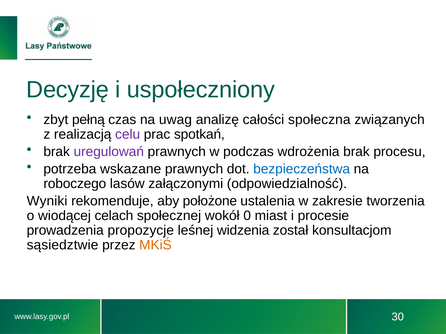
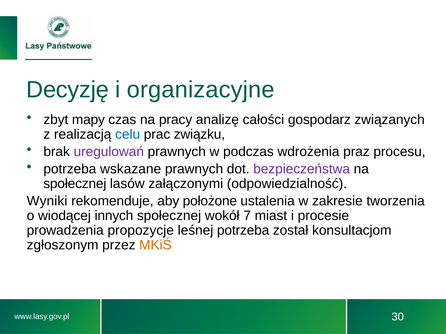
uspołeczniony: uspołeczniony -> organizacyjne (201, 90)
pełną: pełną -> mapy (88, 120)
uwag: uwag -> pracy (176, 120)
społeczna: społeczna -> gospodarz (319, 120)
celu colour: purple -> blue (128, 135)
spotkań: spotkań -> związku (199, 135)
wdrożenia brak: brak -> praz (356, 152)
bezpieczeństwa colour: blue -> purple (302, 169)
roboczego: roboczego -> społecznej (75, 184)
celach: celach -> innych (114, 216)
0: 0 -> 7 (247, 216)
leśnej widzenia: widzenia -> potrzeba (243, 231)
sąsiedztwie: sąsiedztwie -> zgłoszonym (63, 245)
